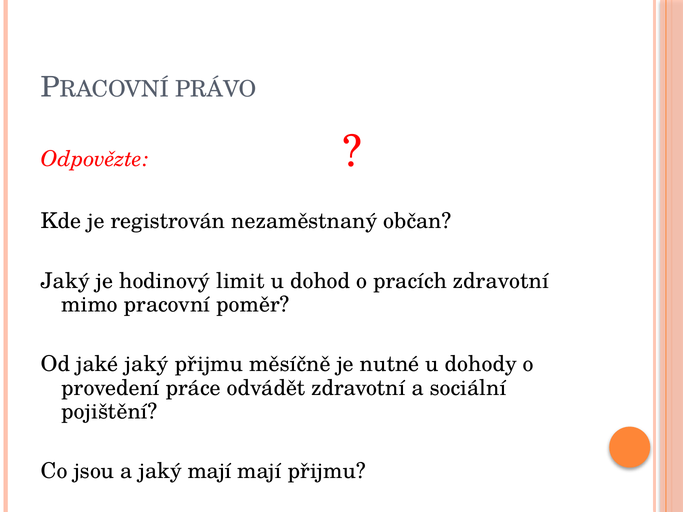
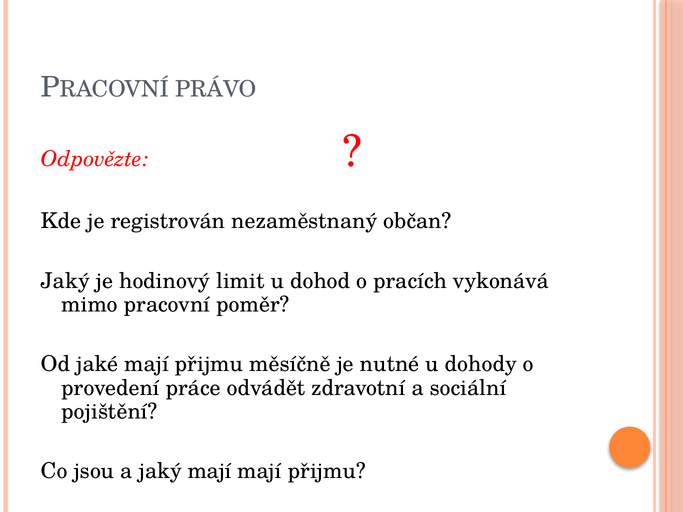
pracích zdravotní: zdravotní -> vykonává (501, 281)
jaké jaký: jaký -> mají (147, 364)
